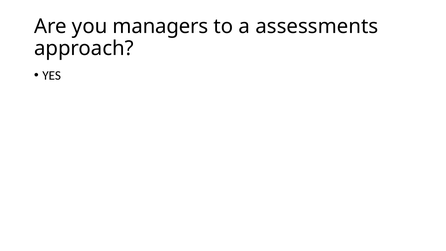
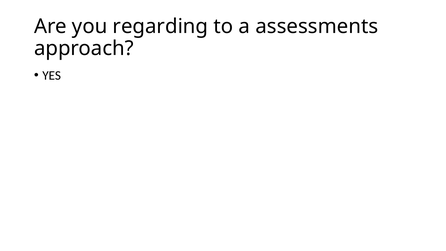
managers: managers -> regarding (160, 26)
